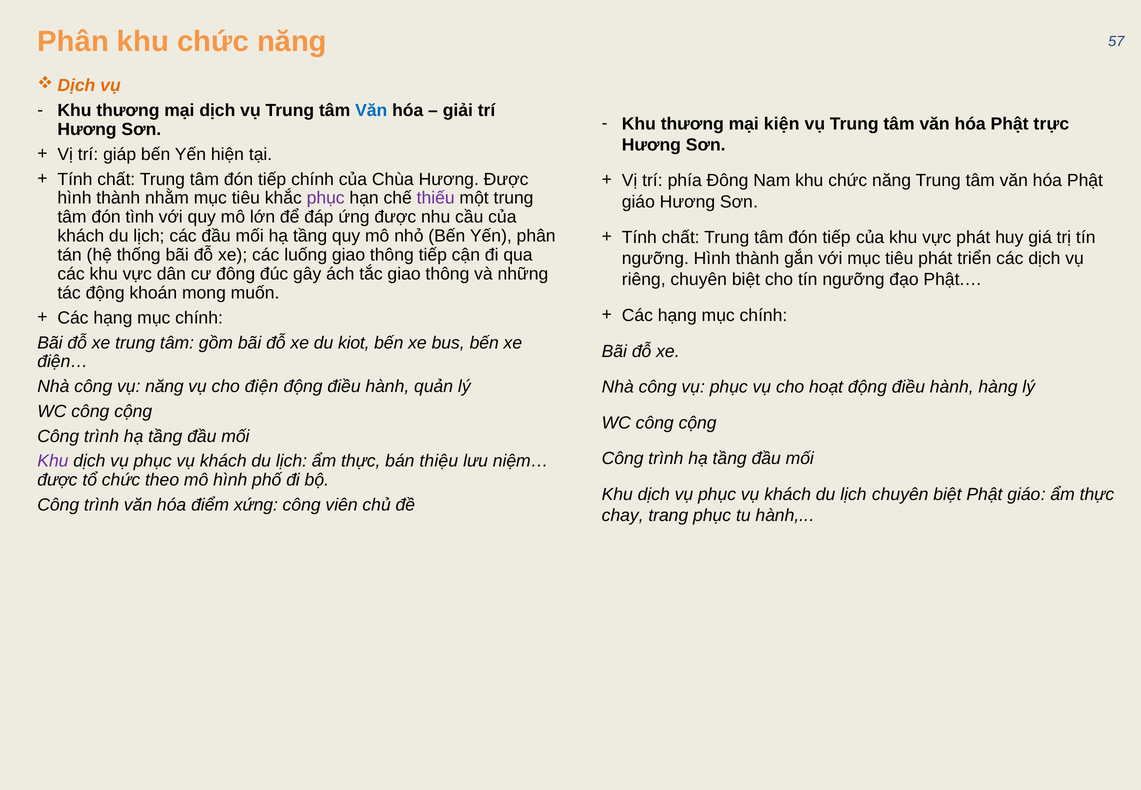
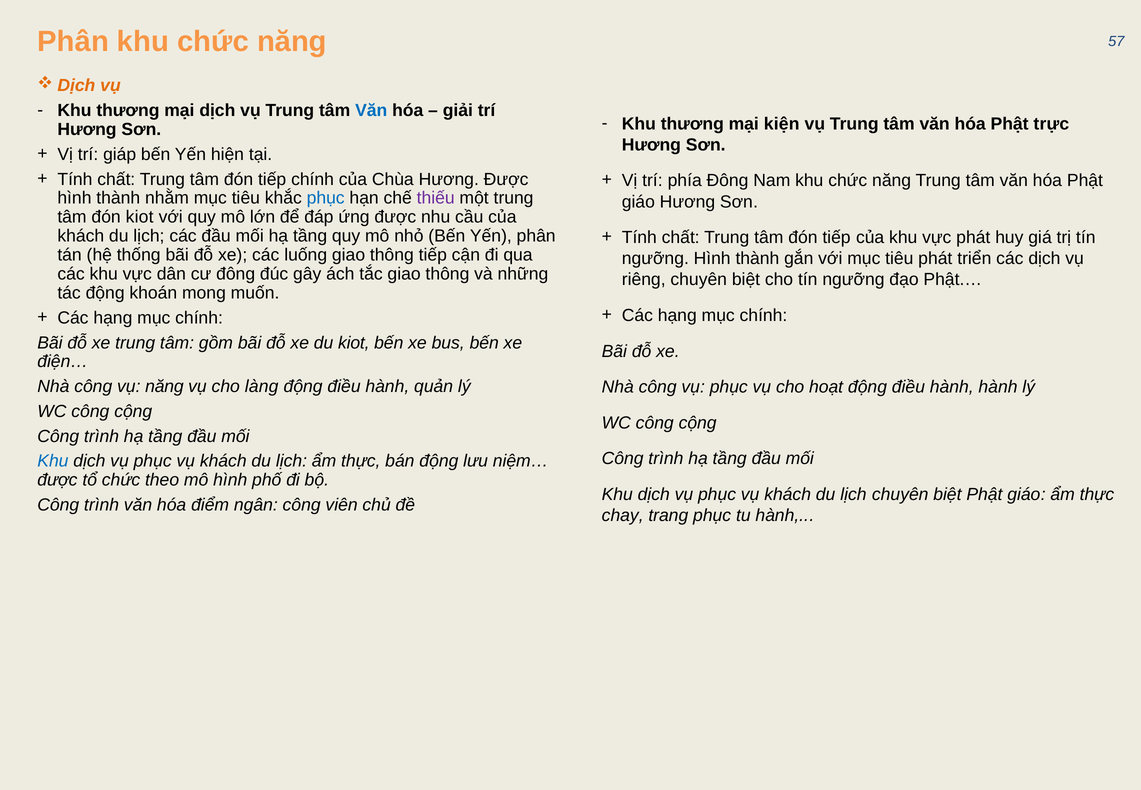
phục colour: purple -> blue (326, 198)
đón tình: tình -> kiot (140, 217)
điện: điện -> làng (262, 387)
hành hàng: hàng -> hành (998, 387)
Khu colour: purple -> blue (53, 461)
bán thiệu: thiệu -> động (439, 461)
xứng: xứng -> ngân (256, 505)
